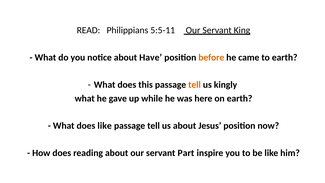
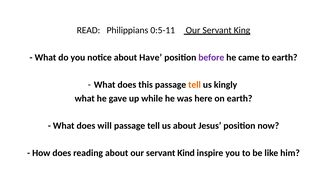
5:5-11: 5:5-11 -> 0:5-11 (163, 30)
before colour: orange -> purple (211, 57)
does like: like -> will (105, 126)
Part: Part -> Kind (186, 153)
